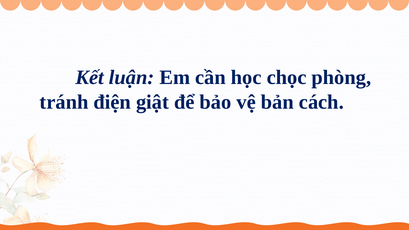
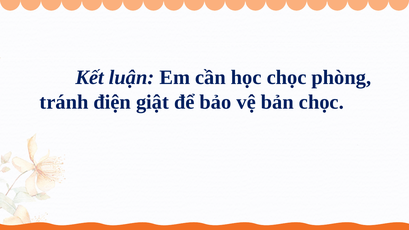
bản cách: cách -> chọc (321, 102)
